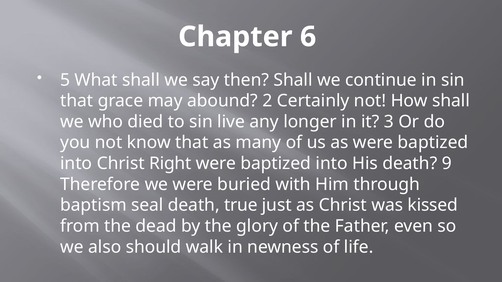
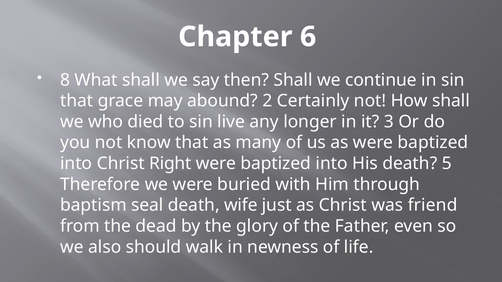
5: 5 -> 8 (65, 80)
9: 9 -> 5 (447, 164)
true: true -> wife (241, 206)
kissed: kissed -> friend (433, 206)
